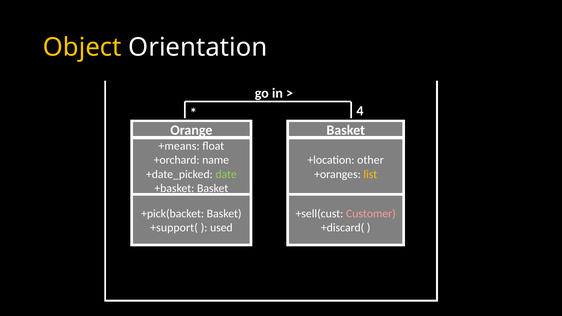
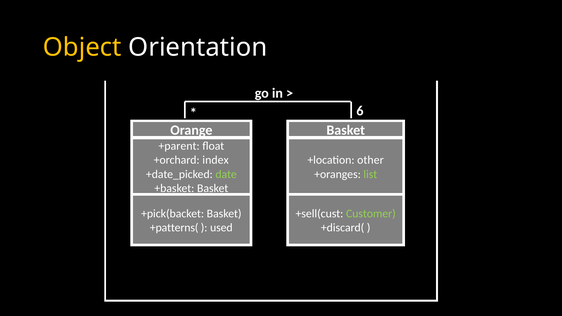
4: 4 -> 6 (360, 111)
+means: +means -> +parent (179, 146)
name: name -> index (216, 160)
list colour: yellow -> light green (370, 174)
Customer colour: pink -> light green (371, 214)
+support(: +support( -> +patterns( (174, 228)
